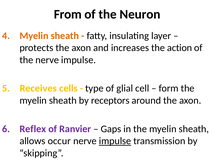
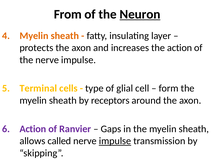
Neuron underline: none -> present (140, 14)
Receives: Receives -> Terminal (38, 89)
Reflex: Reflex -> Action (33, 129)
occur: occur -> called (59, 141)
